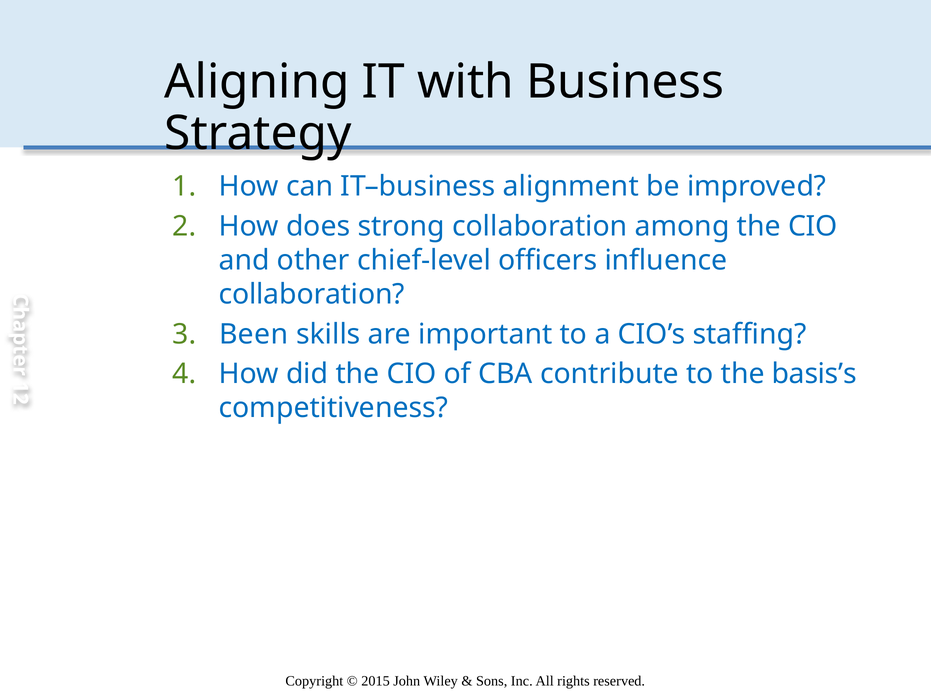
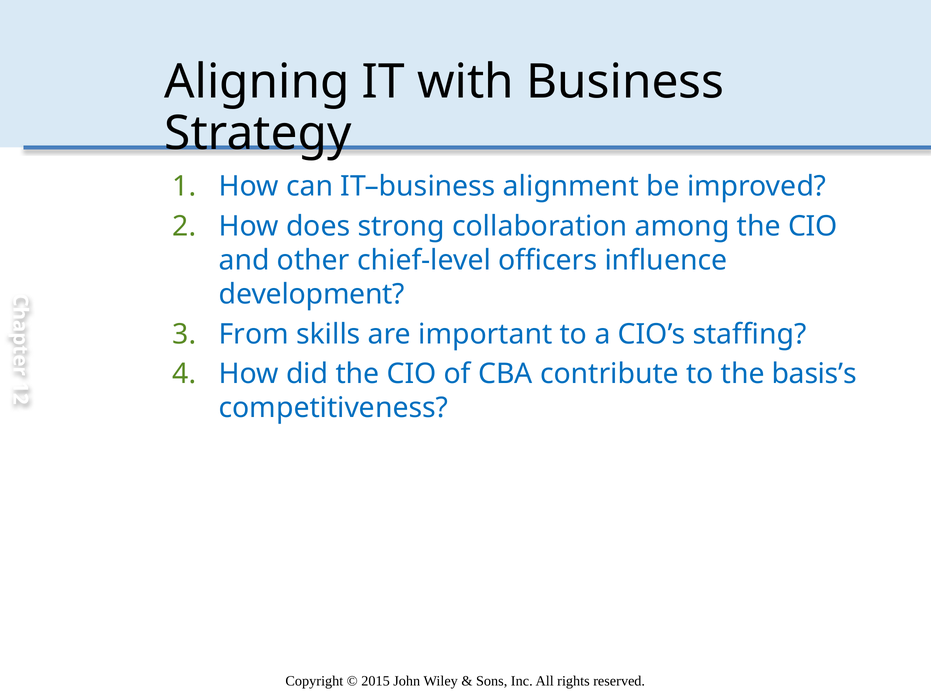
collaboration: collaboration -> development (312, 295)
Been: Been -> From (254, 334)
